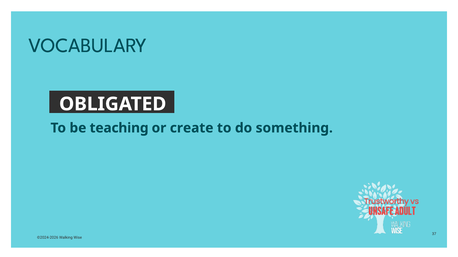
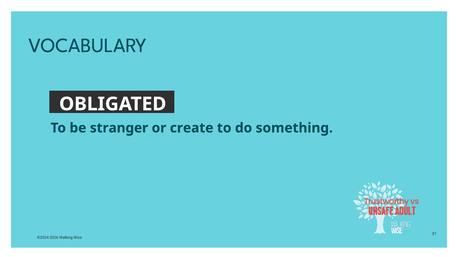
teaching: teaching -> stranger (119, 128)
